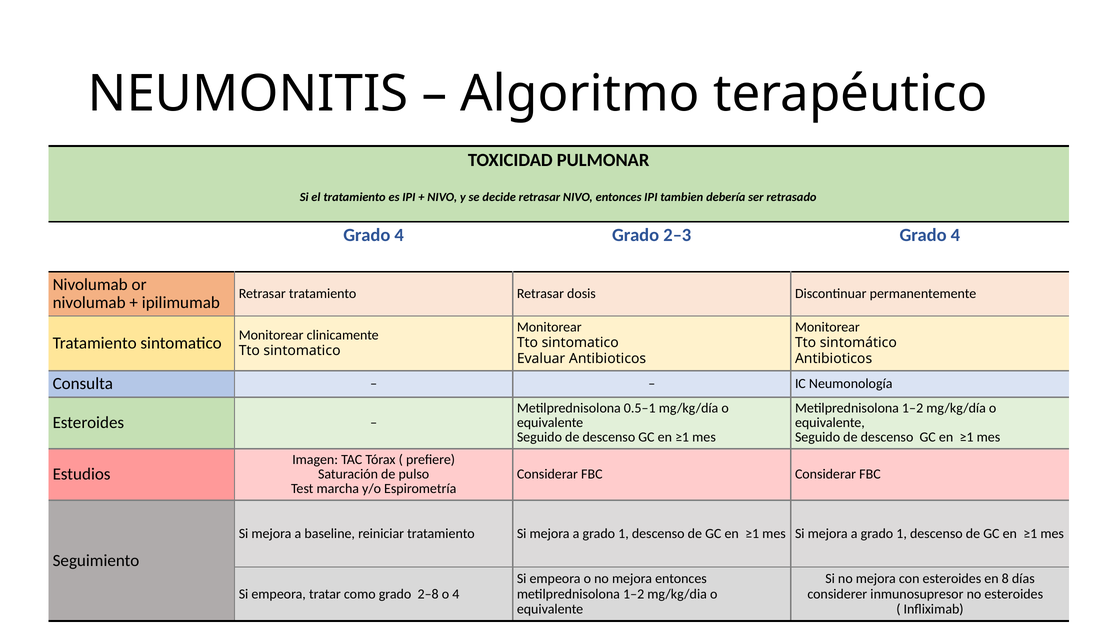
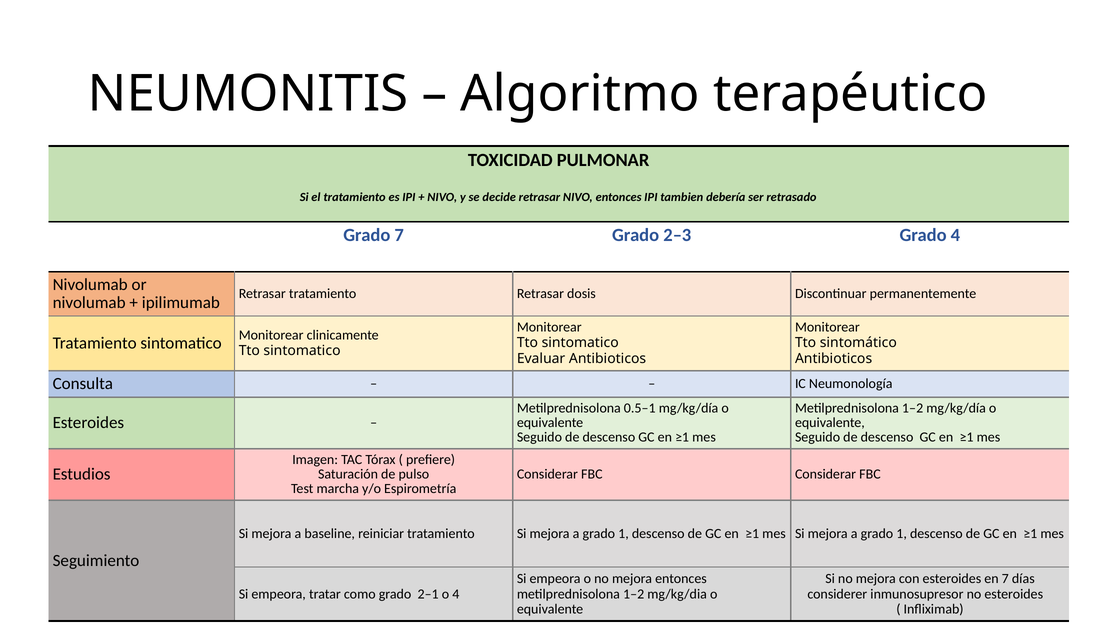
4: 4 -> 7 (399, 235)
en 8: 8 -> 7 (1005, 579)
2–8: 2–8 -> 2–1 (428, 594)
